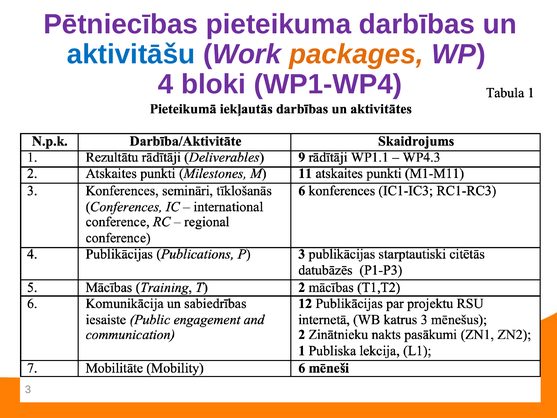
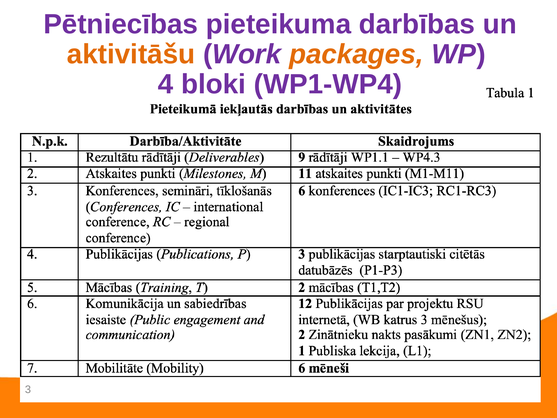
aktivitāšu colour: blue -> orange (131, 54)
